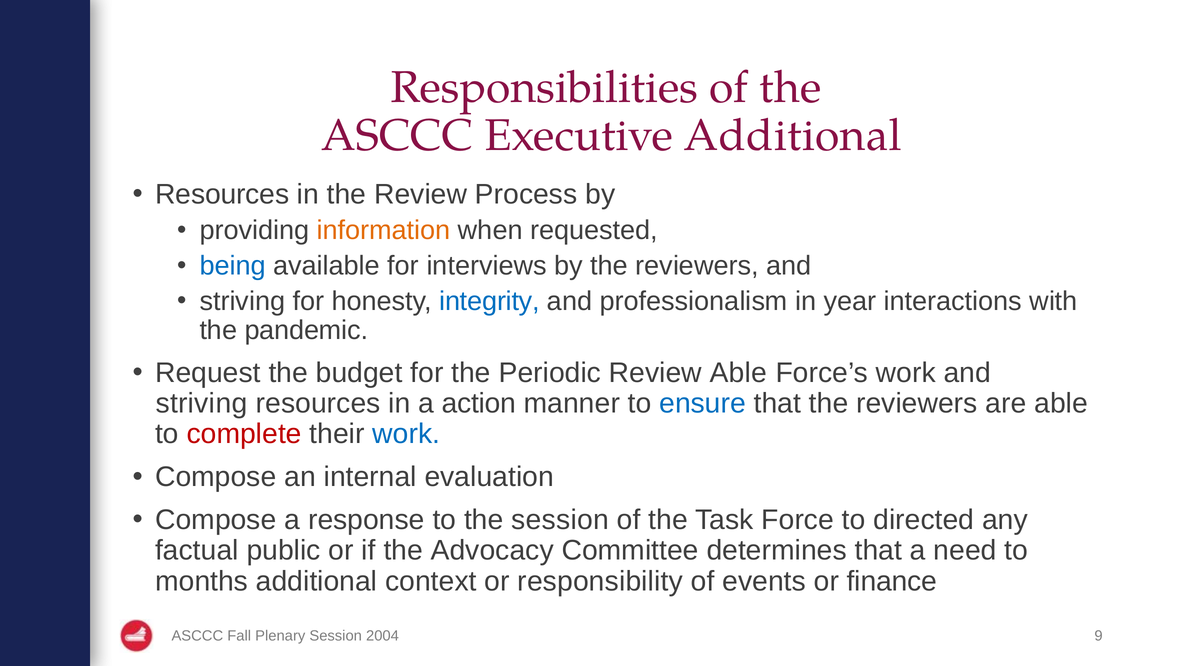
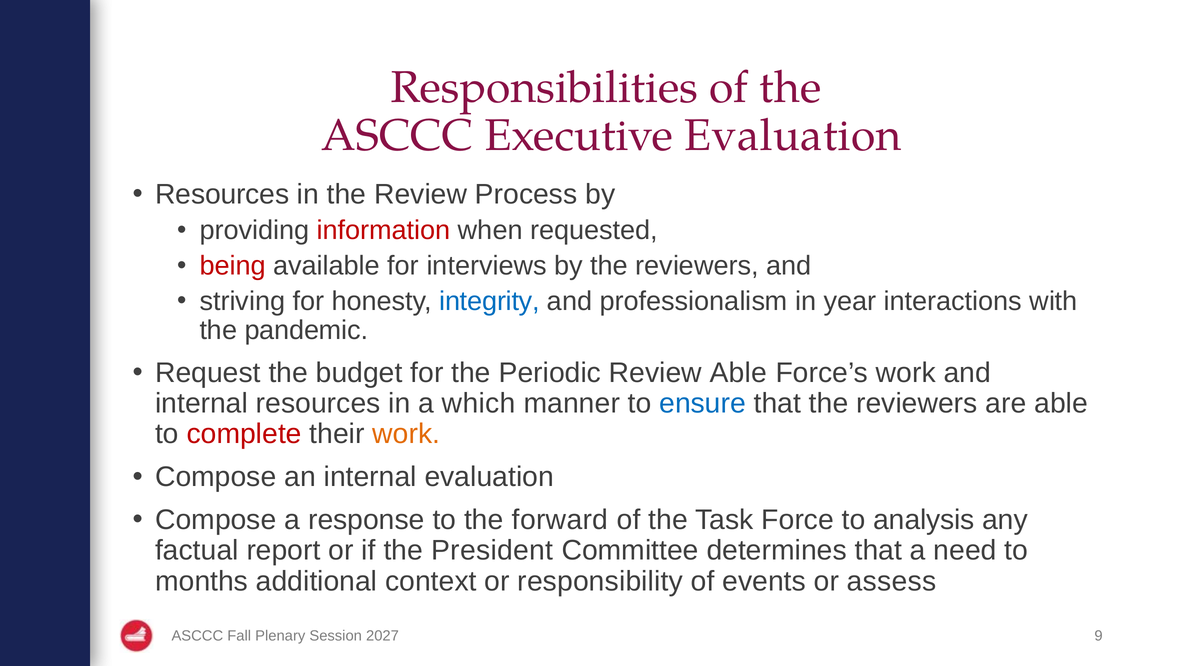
Executive Additional: Additional -> Evaluation (793, 135)
information colour: orange -> red (384, 230)
being colour: blue -> red (233, 266)
striving: striving -> internal (202, 403)
action: action -> which (479, 403)
work colour: blue -> orange (406, 434)
the session: session -> forward (560, 520)
directed: directed -> analysis (924, 520)
public: public -> report (284, 551)
Advocacy: Advocacy -> President (492, 551)
finance: finance -> assess (892, 581)
2004: 2004 -> 2027 (382, 636)
